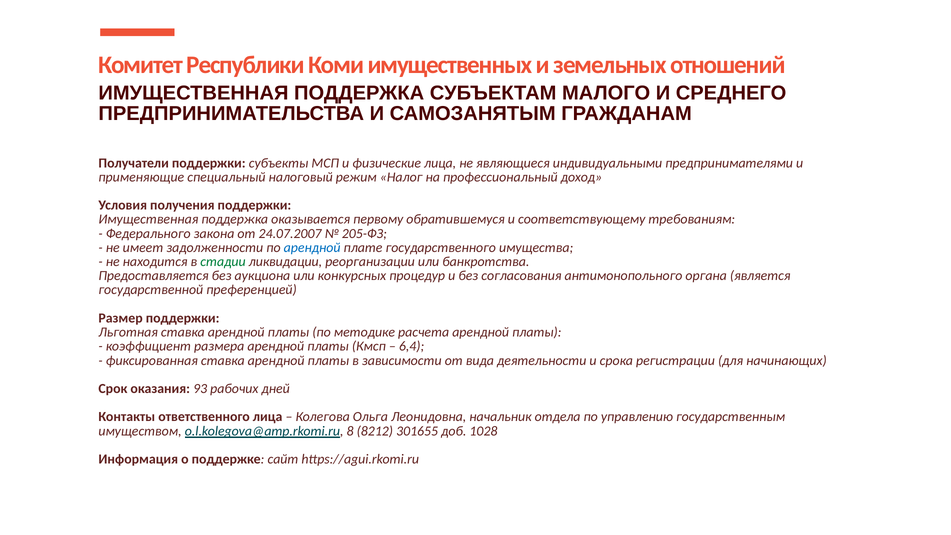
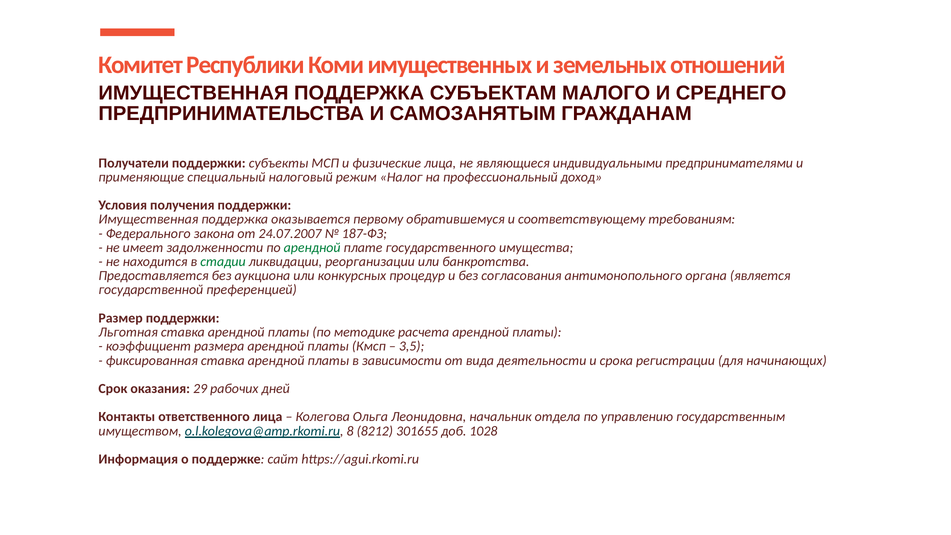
205-ФЗ: 205-ФЗ -> 187-ФЗ (364, 233)
арендной colour: blue -> green (312, 248)
6,4: 6,4 -> 3,5 (412, 346)
93: 93 -> 29 (200, 389)
